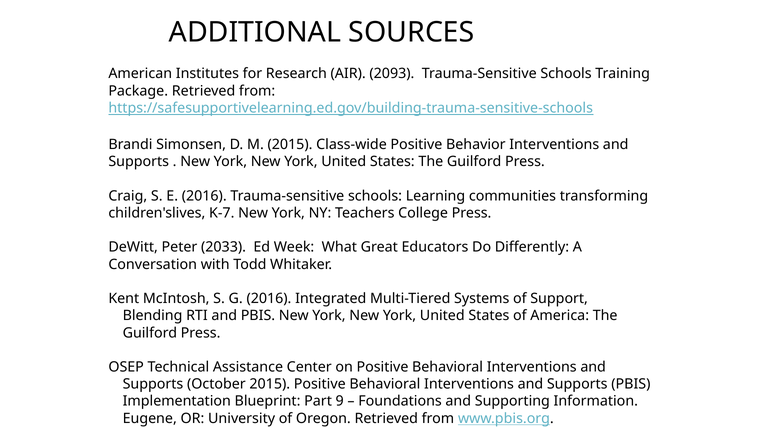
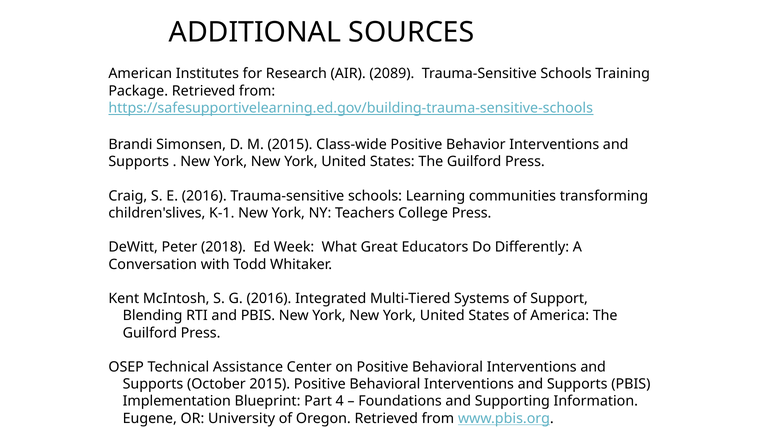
2093: 2093 -> 2089 (392, 74)
K-7: K-7 -> K-1 (222, 213)
2033: 2033 -> 2018 (224, 247)
9: 9 -> 4 (340, 401)
